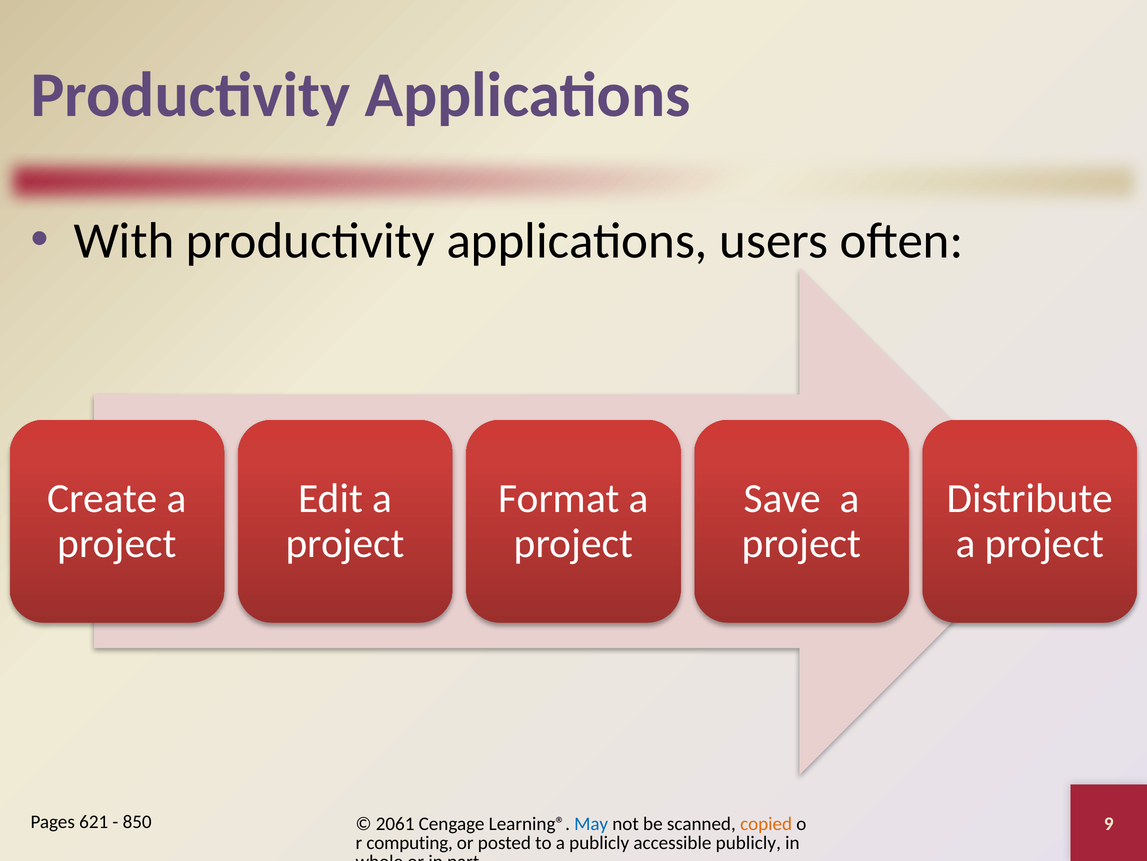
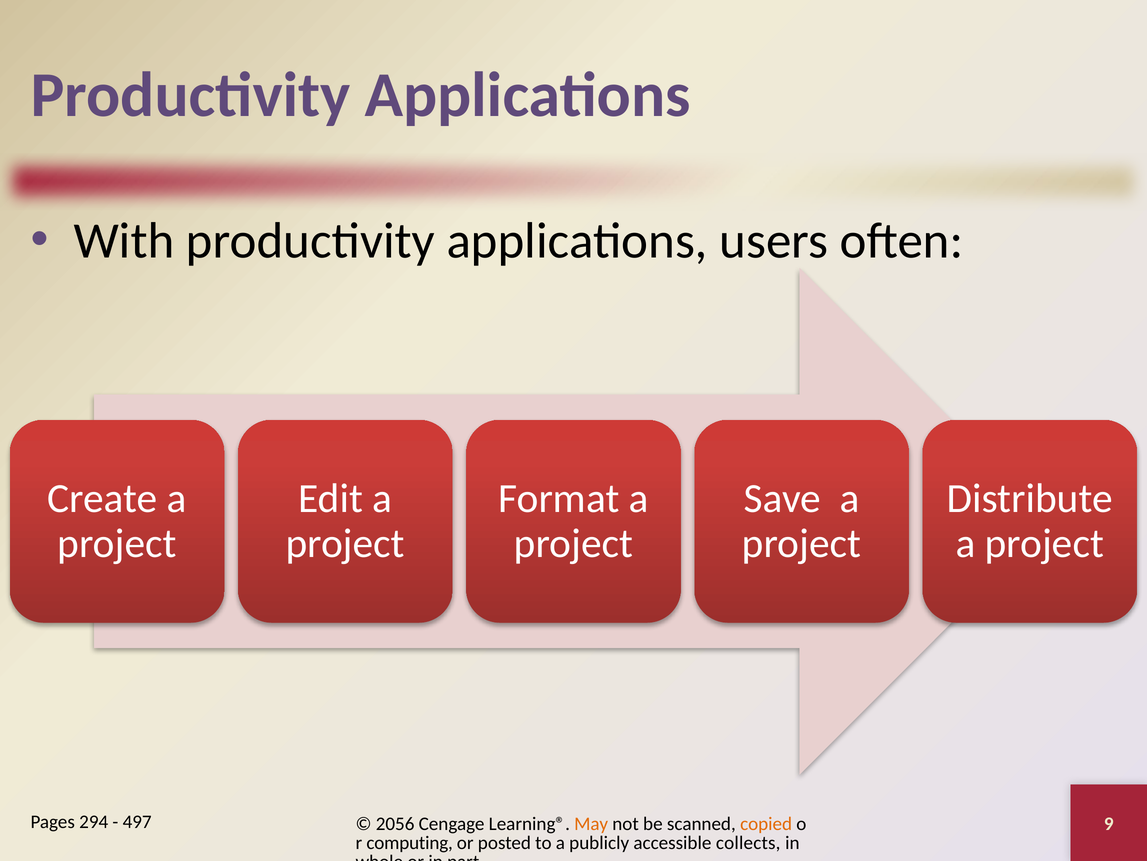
621: 621 -> 294 (94, 821)
850: 850 -> 497 (137, 821)
2061: 2061 -> 2056 (395, 823)
May colour: blue -> orange (591, 823)
accessible publicly: publicly -> collects (748, 842)
